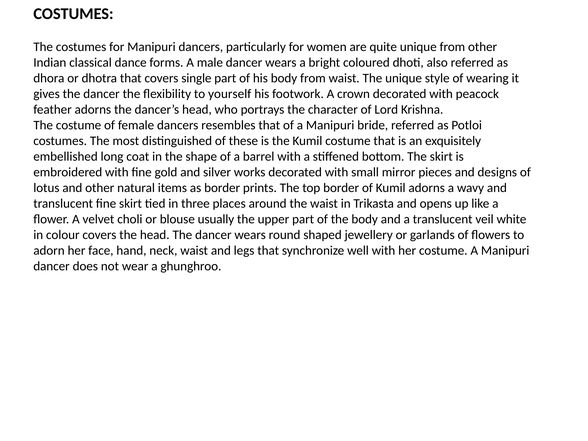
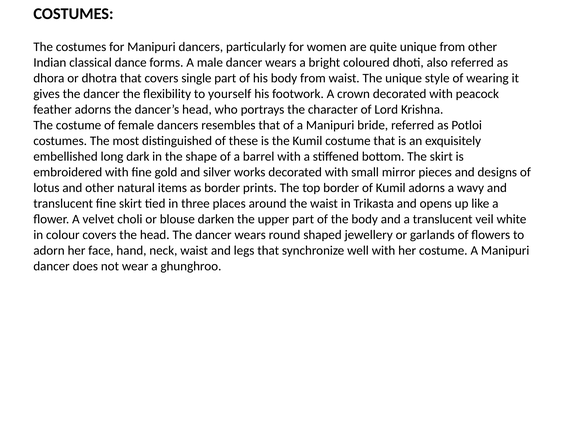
coat: coat -> dark (138, 157)
usually: usually -> darken (216, 219)
